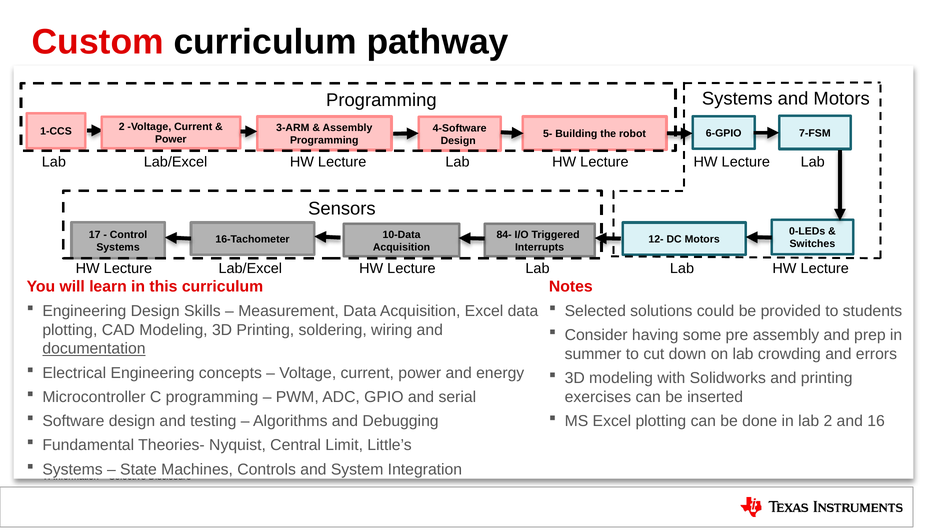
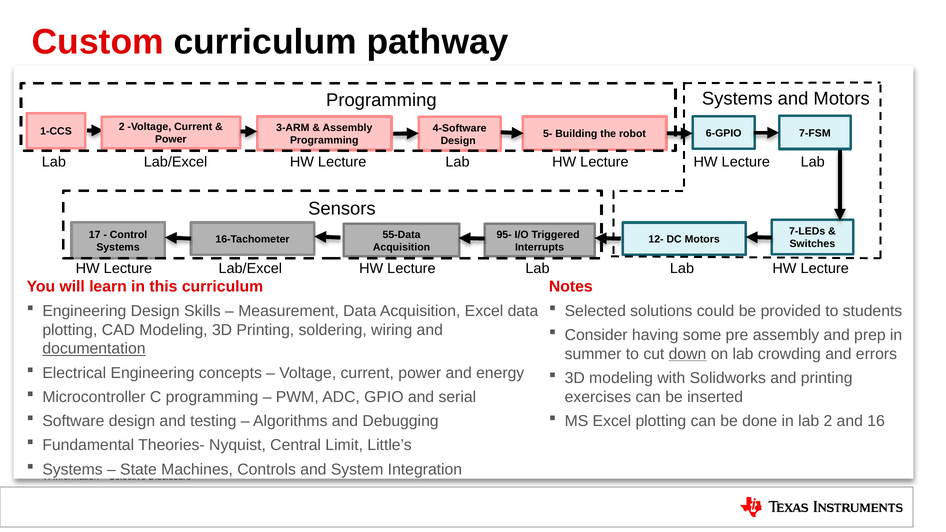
0-LEDs: 0-LEDs -> 7-LEDs (807, 232)
10-Data: 10-Data -> 55-Data (402, 235)
84-: 84- -> 95- (504, 235)
down underline: none -> present (688, 354)
